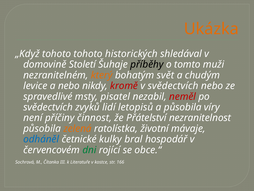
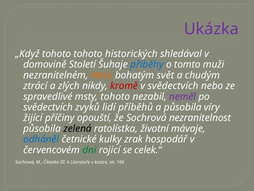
Ukázka colour: orange -> purple (211, 29)
příběhy colour: black -> blue (147, 64)
levice: levice -> ztrácí (35, 86)
a nebo: nebo -> zlých (69, 86)
msty pisatel: pisatel -> tohoto (115, 96)
neměl colour: red -> purple (183, 96)
letopisů: letopisů -> příběhů (136, 107)
není: není -> žijící (33, 118)
činnost: činnost -> opouští (94, 118)
že Přátelství: Přátelství -> Sochrová (146, 118)
zelená colour: orange -> black (78, 128)
bral: bral -> zrak (134, 139)
obce.“: obce.“ -> celek.“ (148, 150)
